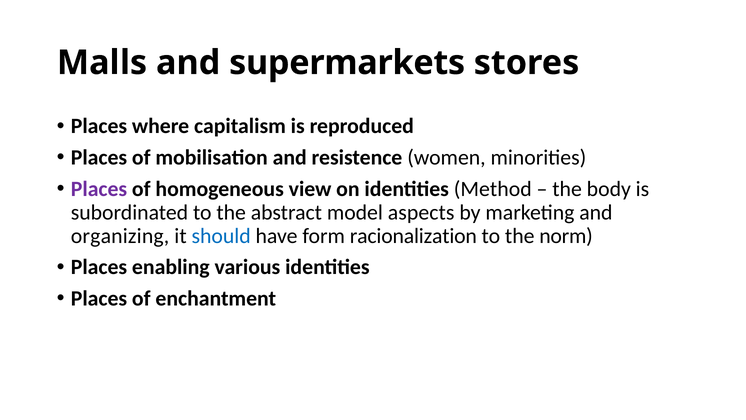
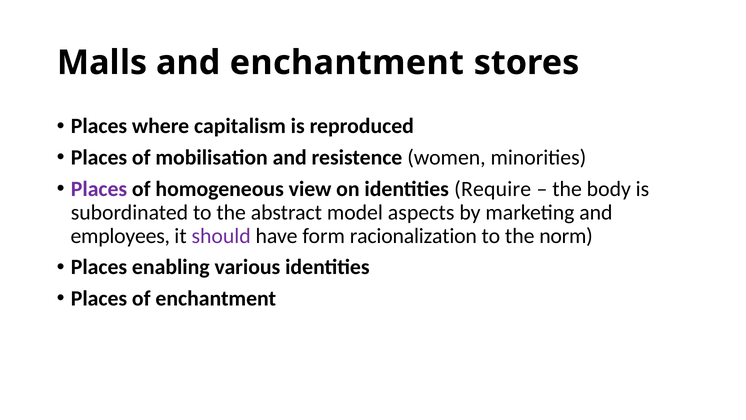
and supermarkets: supermarkets -> enchantment (347, 63)
Method: Method -> Require (493, 189)
organizing: organizing -> employees (120, 236)
should colour: blue -> purple (221, 236)
